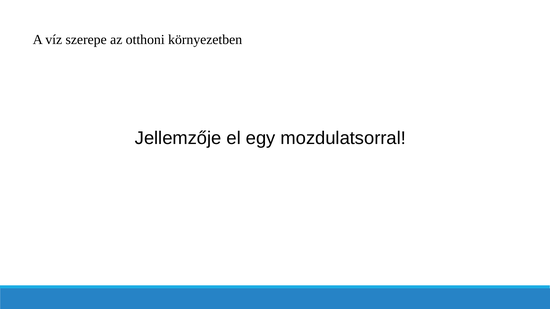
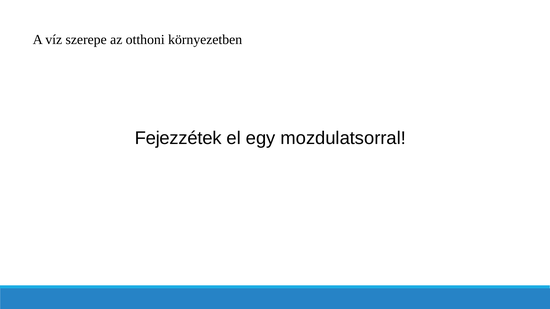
Jellemzője: Jellemzője -> Fejezzétek (178, 138)
